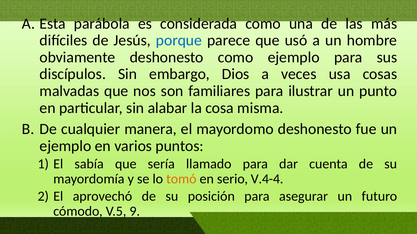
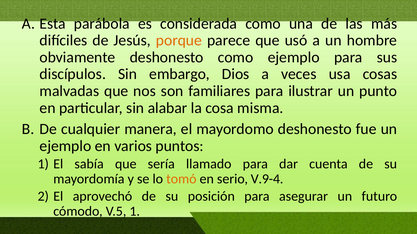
porque colour: blue -> orange (179, 41)
V.4-4: V.4-4 -> V.9-4 (267, 179)
V.5 9: 9 -> 1 (135, 212)
